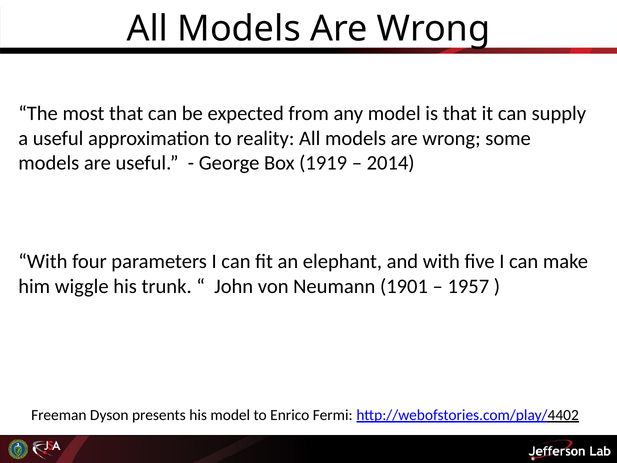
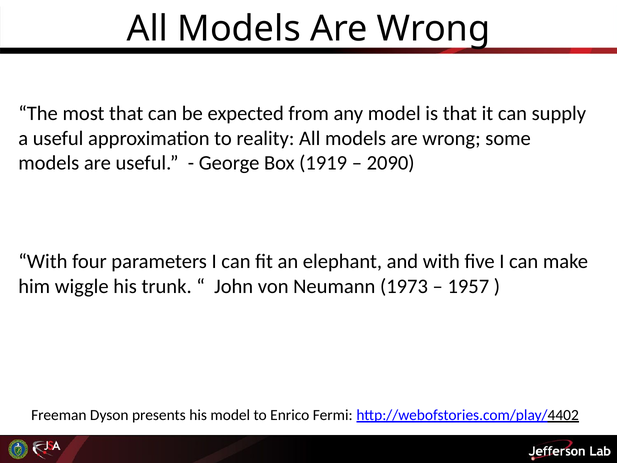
2014: 2014 -> 2090 (391, 163)
1901: 1901 -> 1973 (404, 286)
